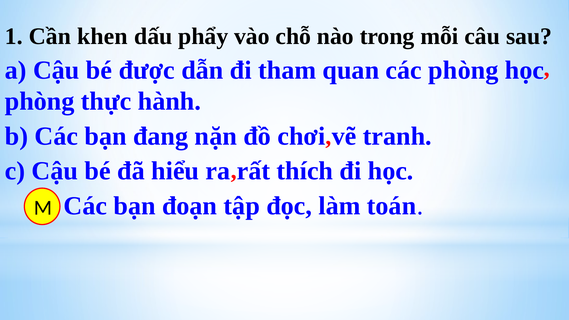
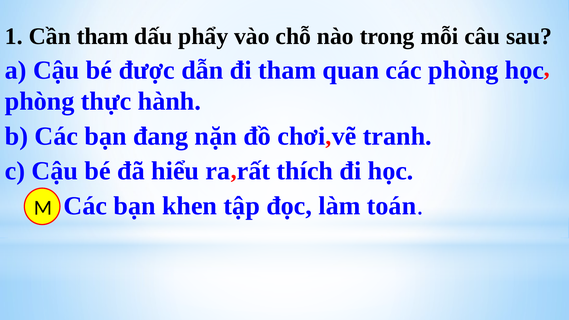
Cần khen: khen -> tham (103, 37)
đoạn: đoạn -> khen (190, 206)
